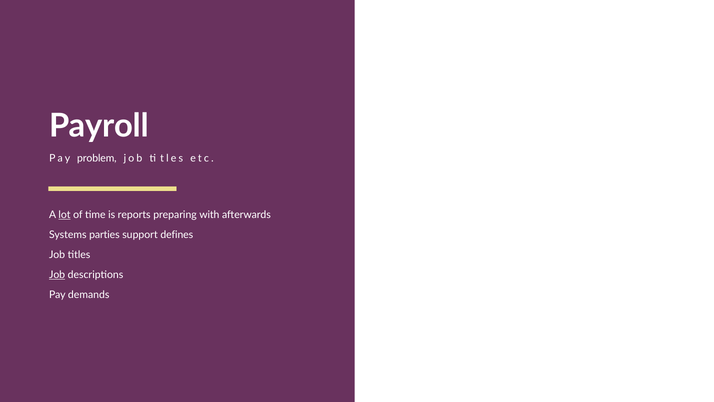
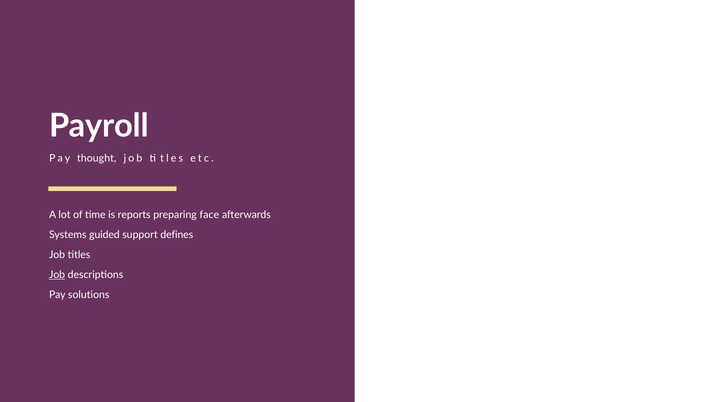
problem: problem -> thought (97, 158)
lot underline: present -> none (64, 215)
with: with -> face (209, 215)
parties: parties -> guided (104, 234)
demands: demands -> solutions (89, 294)
